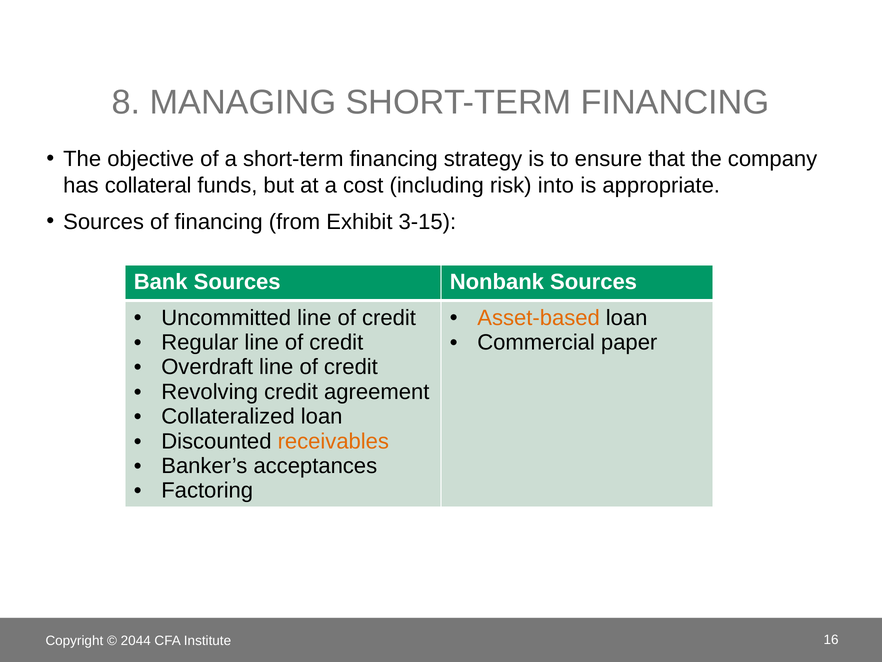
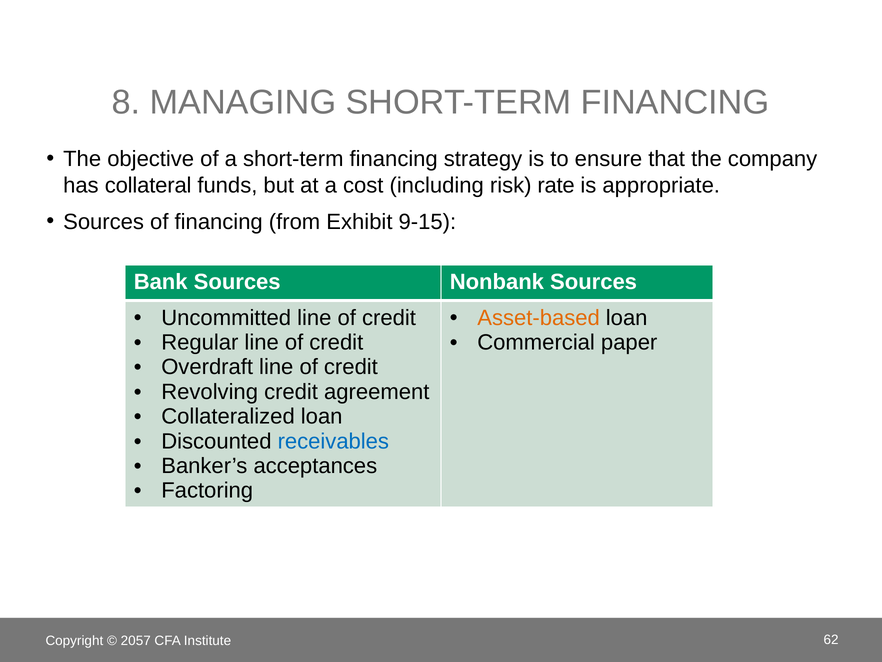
into: into -> rate (556, 185)
3-15: 3-15 -> 9-15 (427, 222)
receivables colour: orange -> blue (333, 441)
2044: 2044 -> 2057 (136, 640)
16: 16 -> 62 (831, 639)
